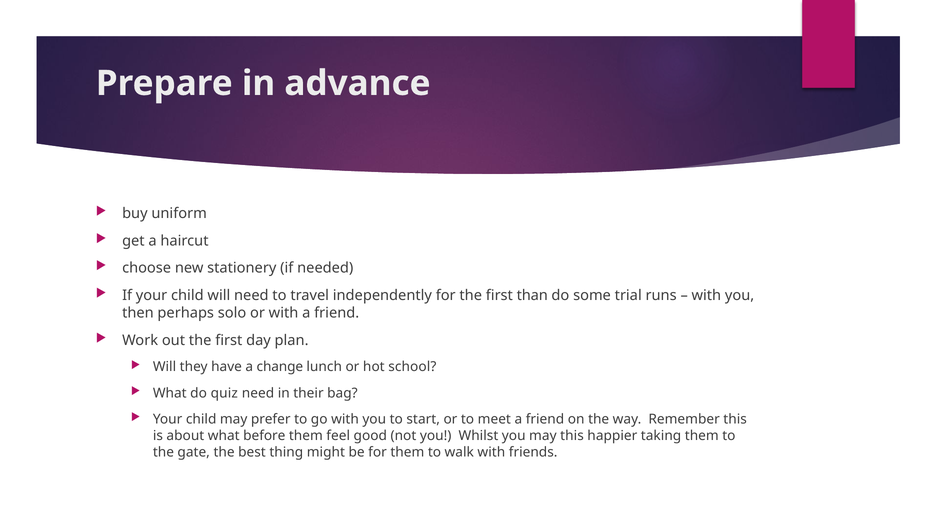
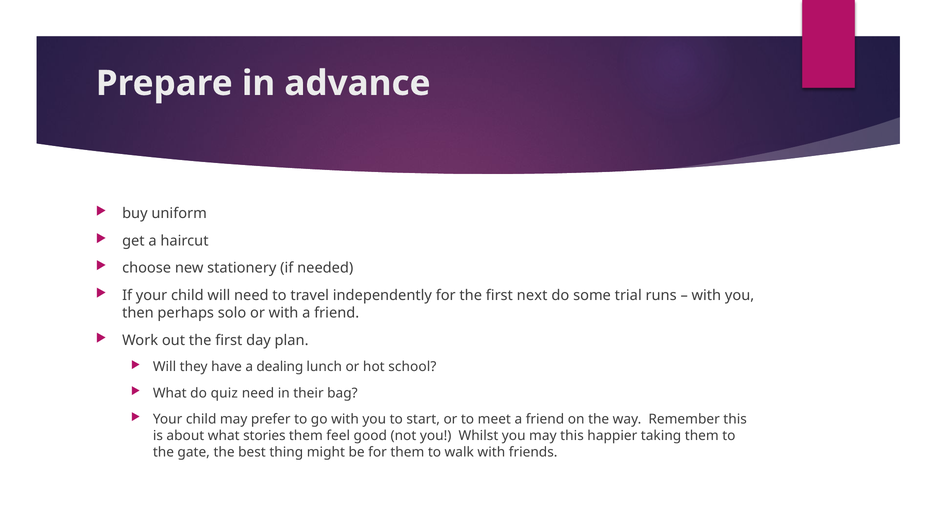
than: than -> next (532, 295)
change: change -> dealing (280, 367)
before: before -> stories (264, 436)
